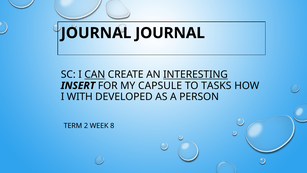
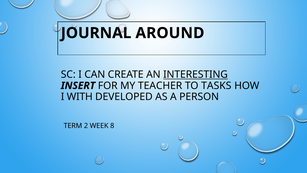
JOURNAL JOURNAL: JOURNAL -> AROUND (170, 33)
CAN underline: present -> none (95, 74)
CAPSULE: CAPSULE -> TEACHER (160, 85)
